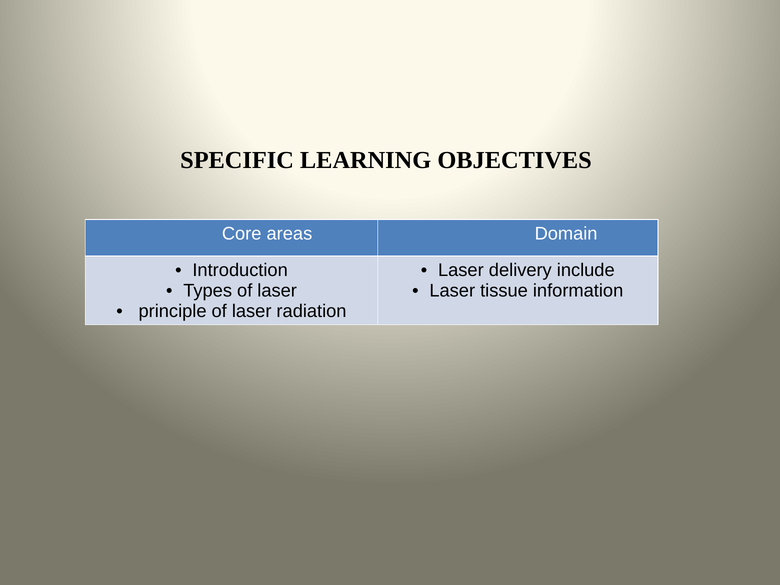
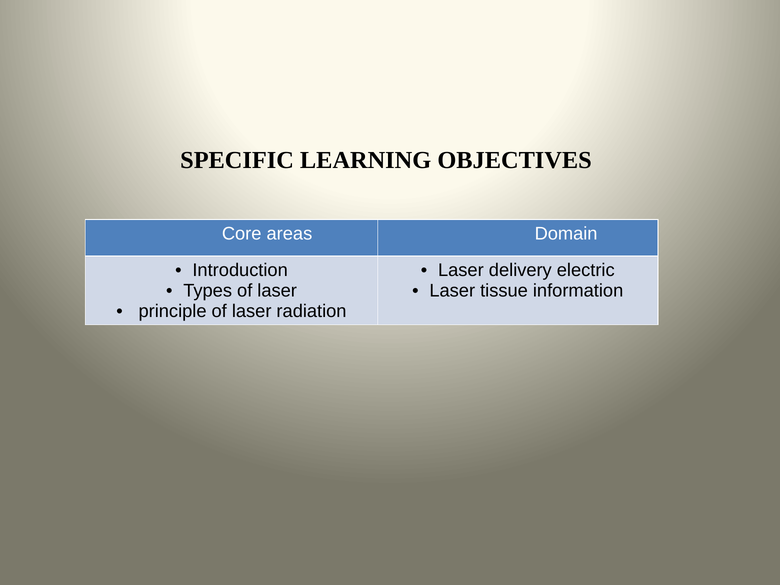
include: include -> electric (586, 270)
